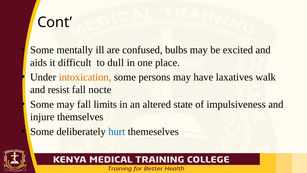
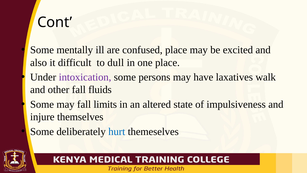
confused bulbs: bulbs -> place (176, 50)
aids: aids -> also (39, 62)
intoxication colour: orange -> purple (85, 77)
resist: resist -> other (59, 90)
nocte: nocte -> fluids (100, 90)
